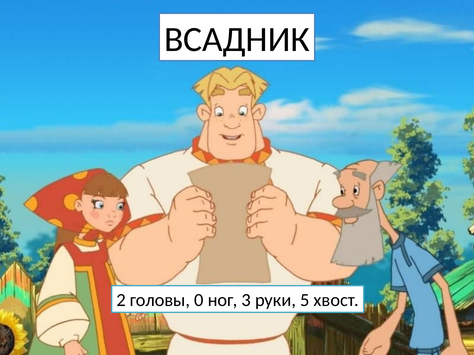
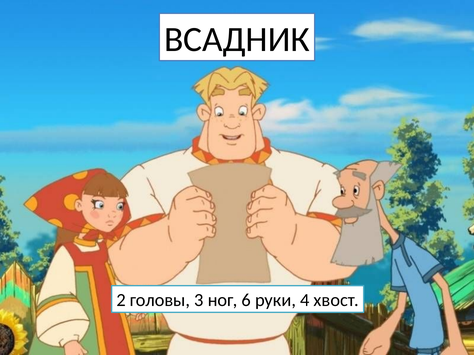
0: 0 -> 3 (199, 301)
3: 3 -> 6 (246, 301)
5: 5 -> 4 (305, 301)
